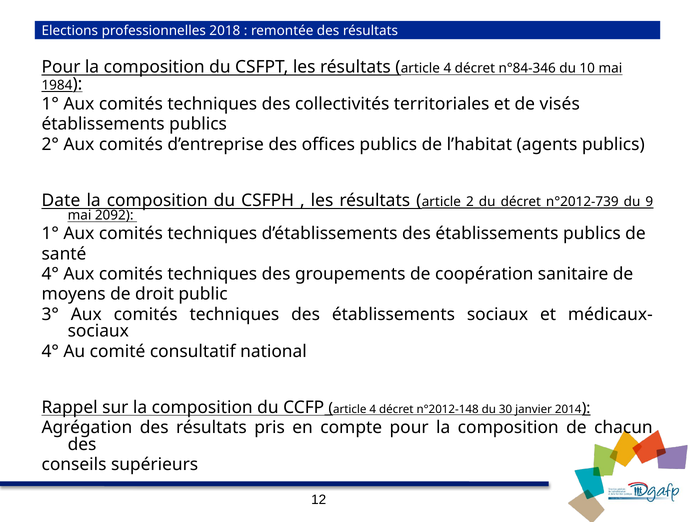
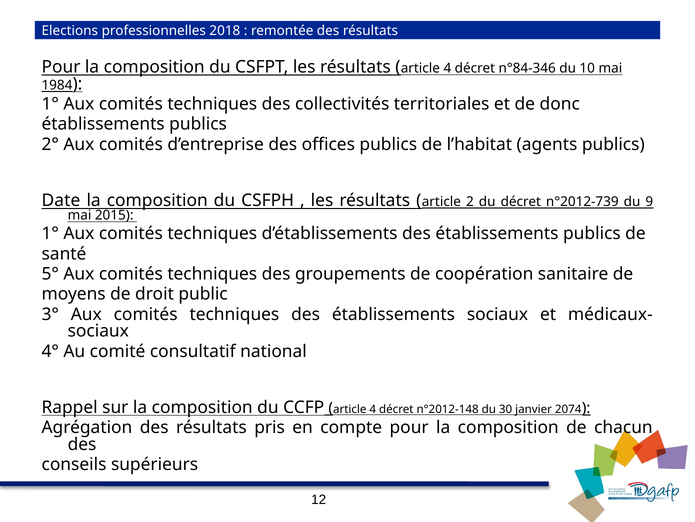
visés: visés -> donc (560, 104)
2092: 2092 -> 2015 (114, 215)
4°: 4° -> 5° (50, 274)
2014: 2014 -> 2074 (568, 409)
